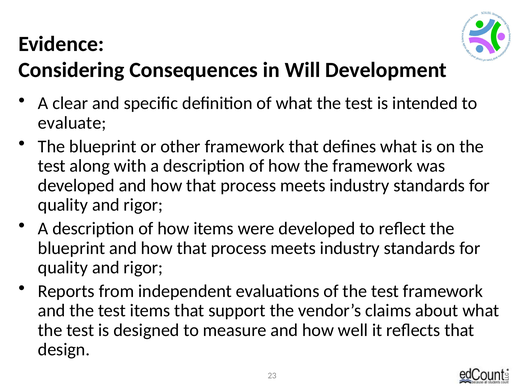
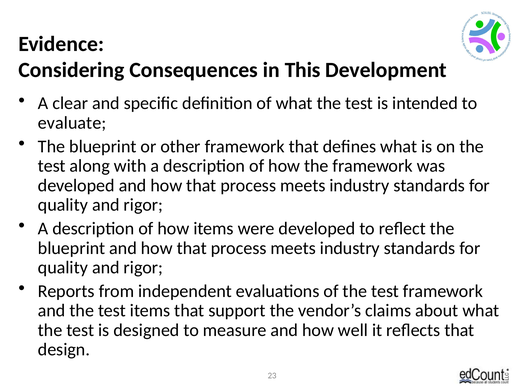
Will: Will -> This (303, 70)
